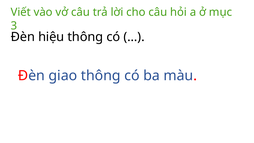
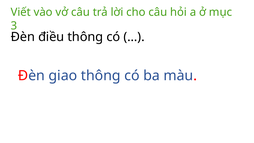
hiệu: hiệu -> điều (51, 37)
